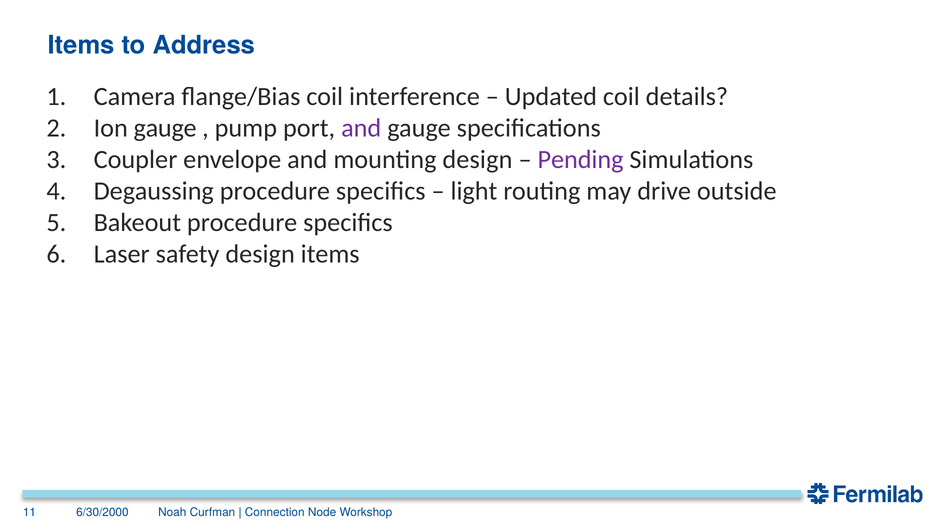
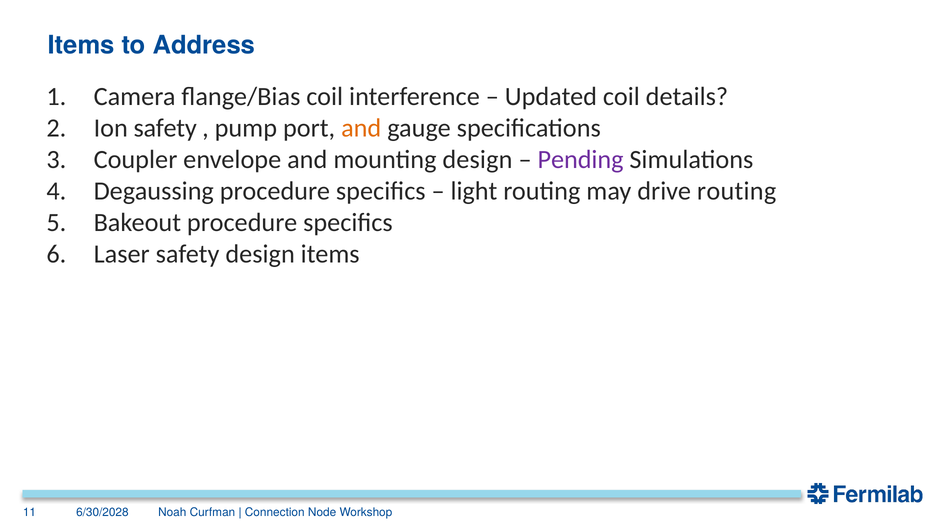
Ion gauge: gauge -> safety (165, 128)
and colour: purple -> orange (361, 128)
drive outside: outside -> routing (737, 191)
6/30/2000: 6/30/2000 -> 6/30/2028 (102, 512)
